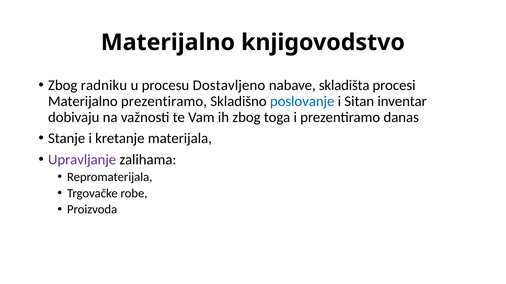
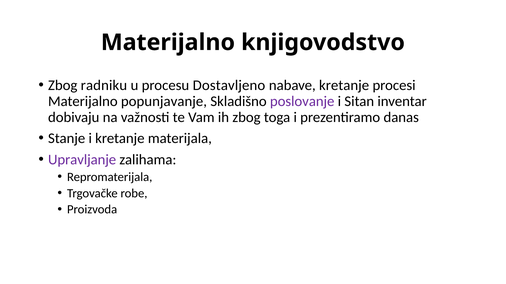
nabave skladišta: skladišta -> kretanje (344, 86)
Materijalno prezentiramo: prezentiramo -> popunjavanje (164, 101)
poslovanje colour: blue -> purple (302, 101)
